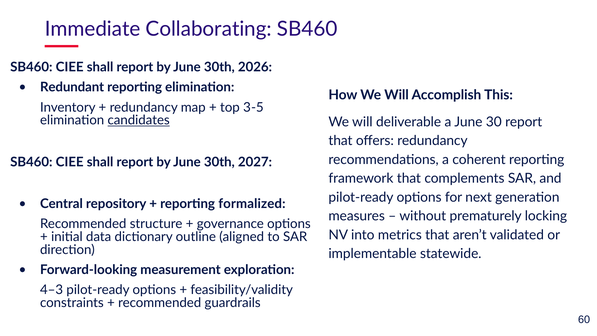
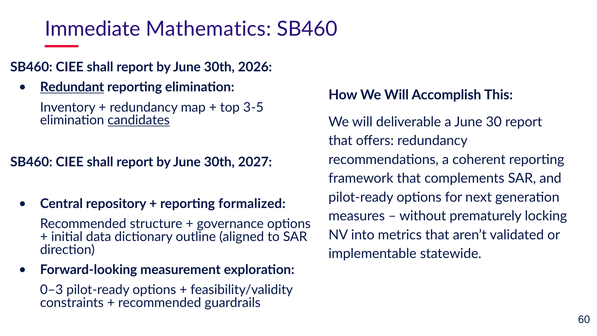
Collaborating: Collaborating -> Mathematics (209, 29)
Redundant underline: none -> present (72, 87)
4–3: 4–3 -> 0–3 (52, 290)
